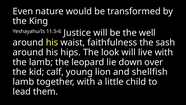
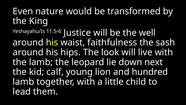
over: over -> next (154, 62)
shellfish: shellfish -> hundred (150, 72)
